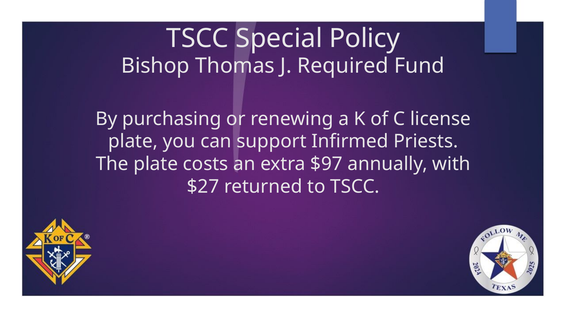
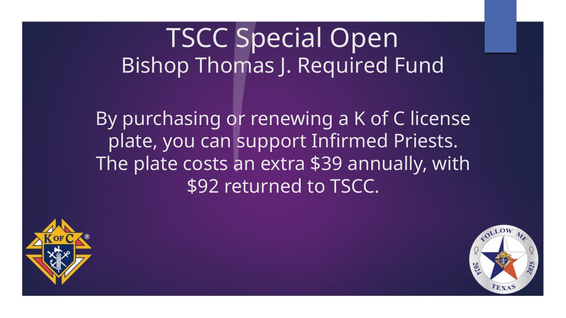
Policy: Policy -> Open (364, 38)
$97: $97 -> $39 (327, 164)
$27: $27 -> $92 (203, 187)
